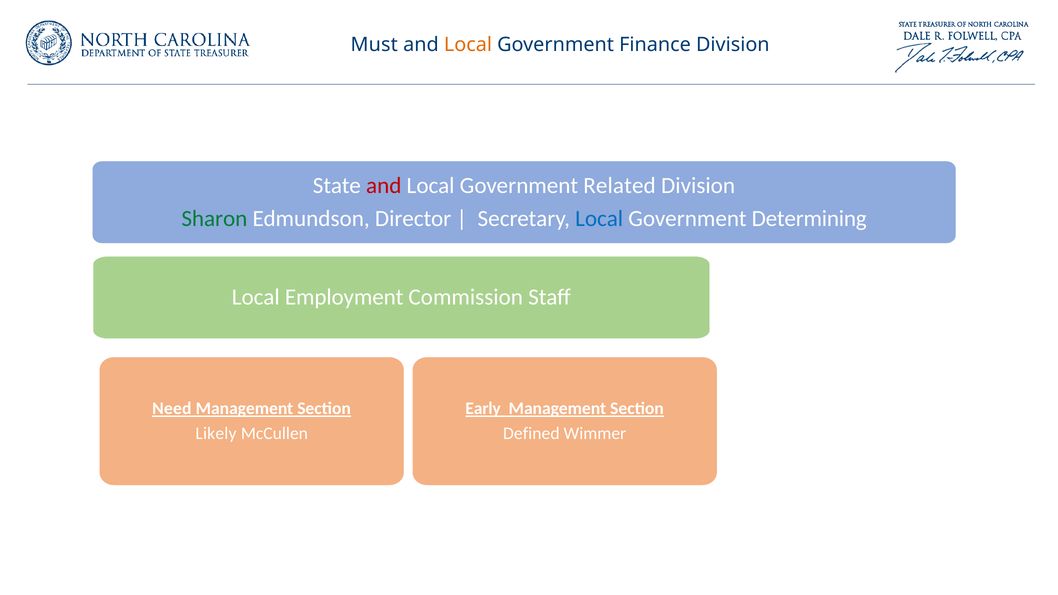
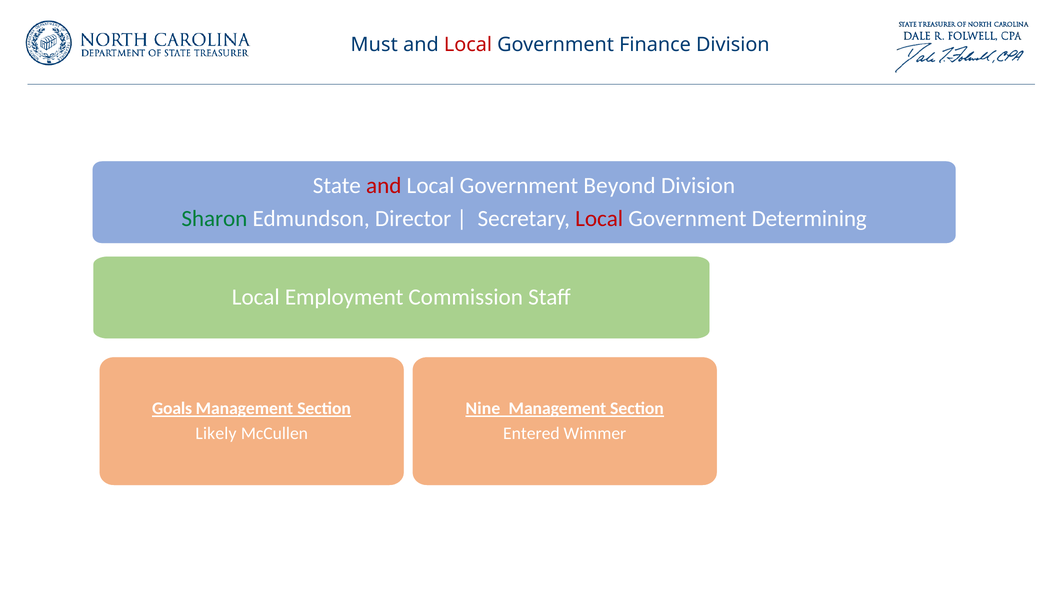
Local colour: orange -> red (468, 45)
Related: Related -> Beyond (619, 186)
Local colour: blue -> red (599, 219)
Need: Need -> Goals (172, 409)
Early: Early -> Nine (483, 409)
Defined: Defined -> Entered (531, 434)
